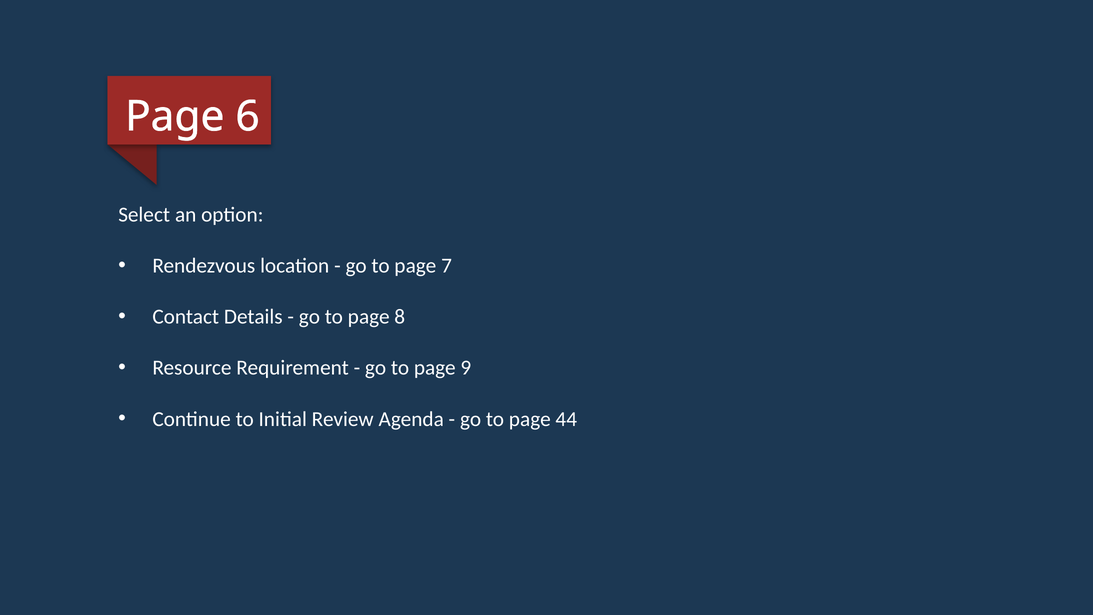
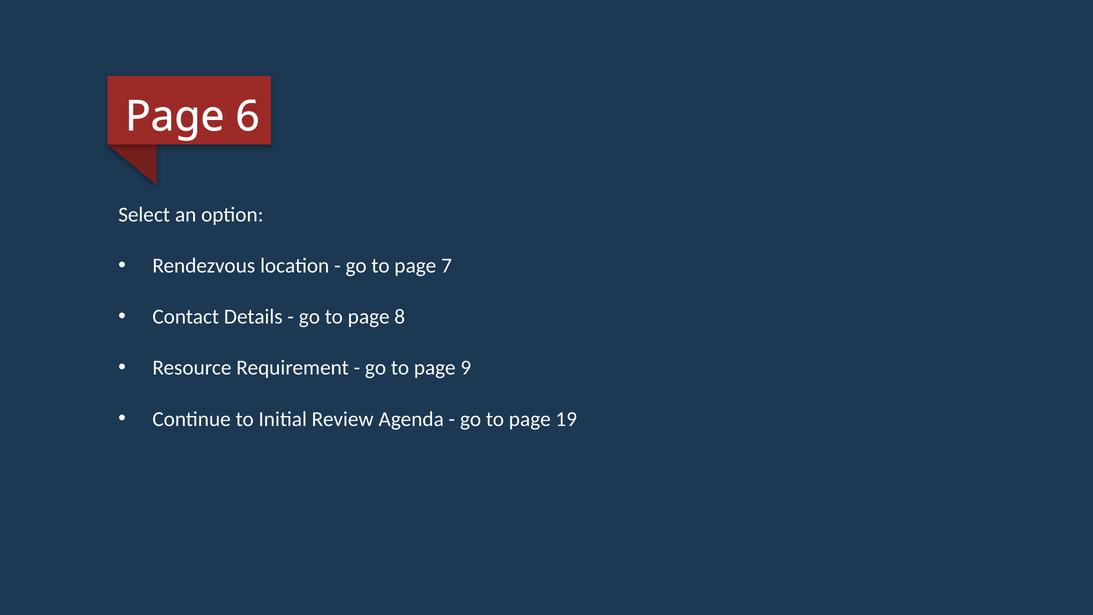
44: 44 -> 19 (566, 419)
